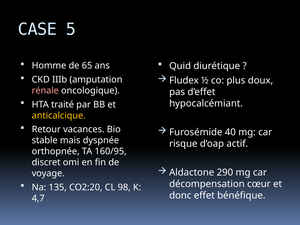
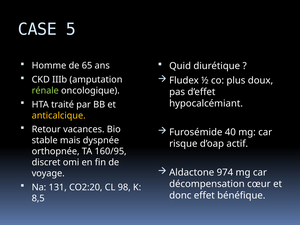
rénale colour: pink -> light green (45, 91)
290: 290 -> 974 (225, 173)
135: 135 -> 131 (58, 187)
4,7: 4,7 -> 8,5 (38, 198)
